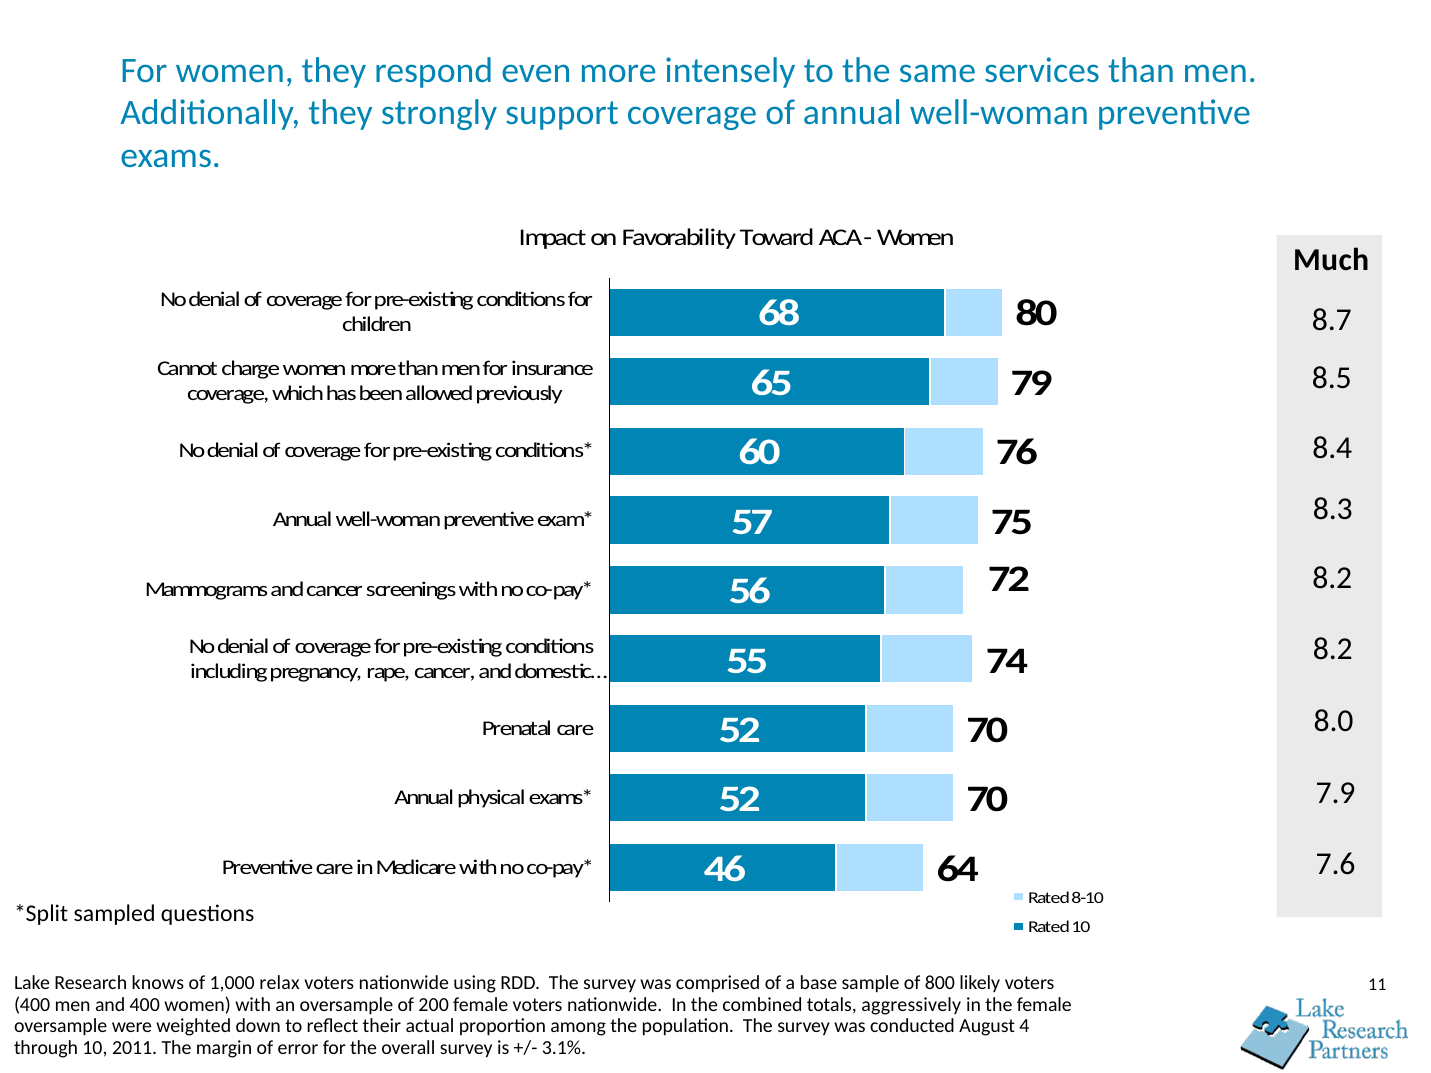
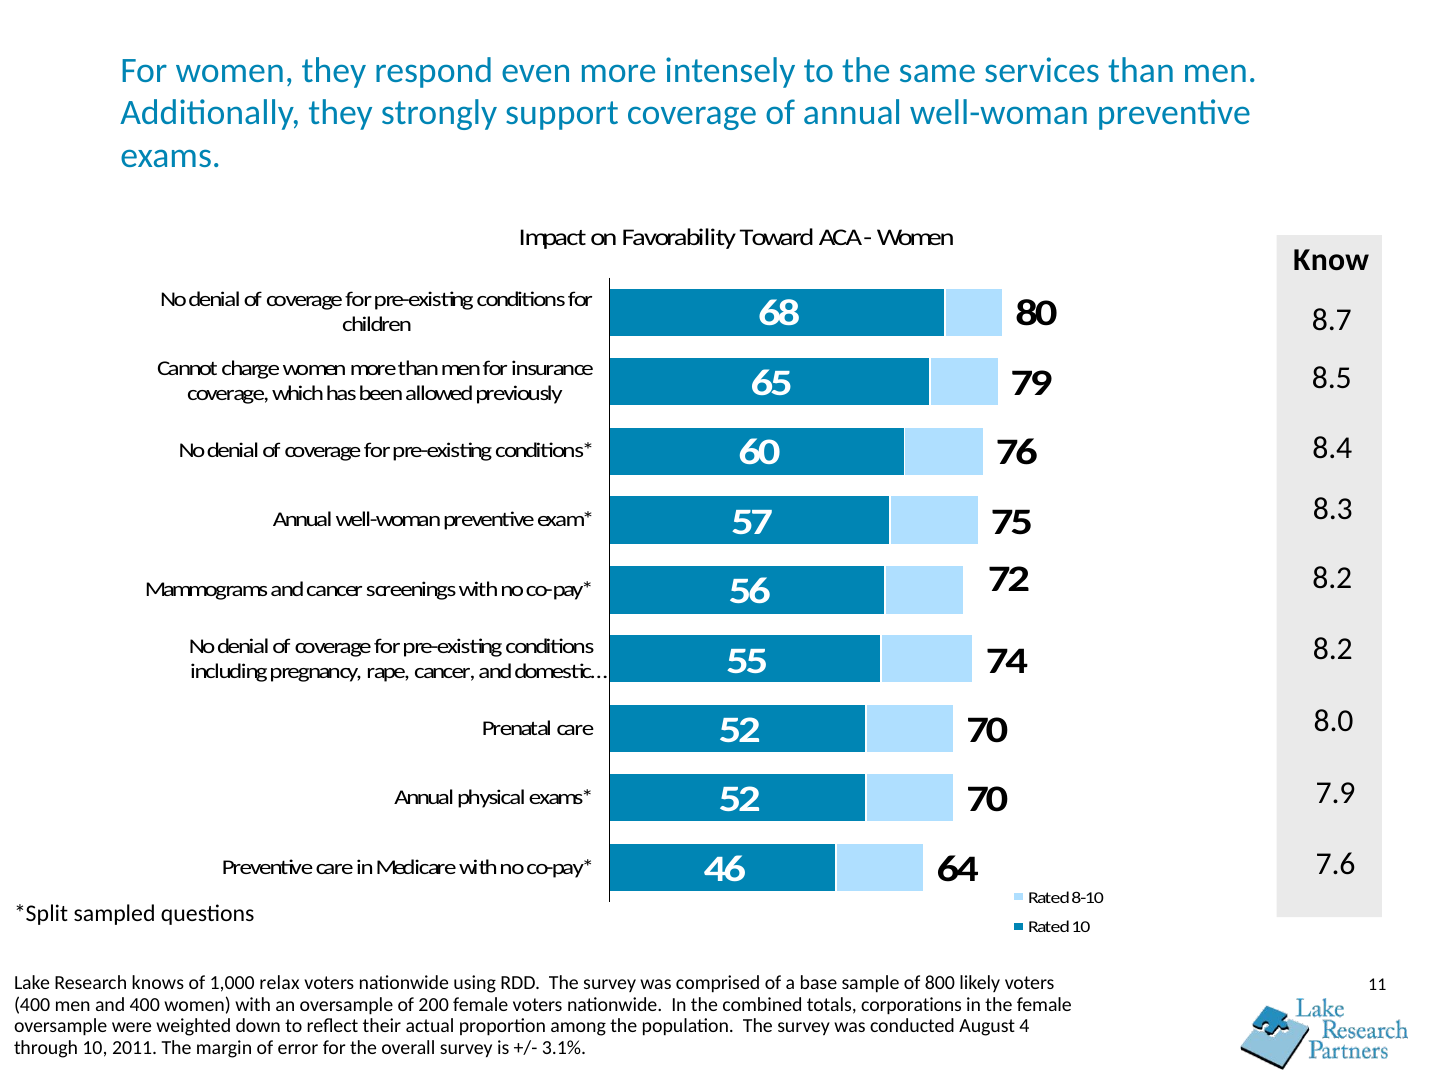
Much: Much -> Know (1331, 260)
aggressively: aggressively -> corporations (912, 1005)
